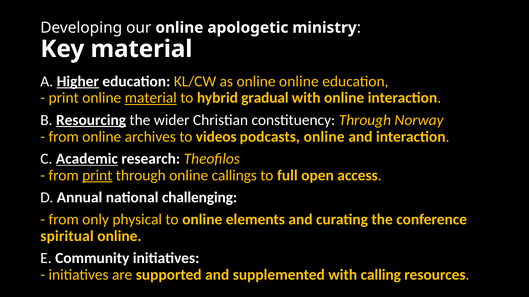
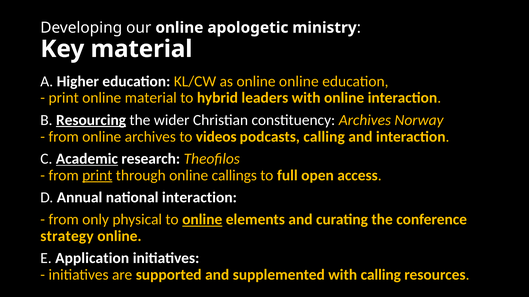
Higher underline: present -> none (78, 81)
material underline: present -> none (151, 98)
gradual: gradual -> leaders (265, 98)
constituency Through: Through -> Archives (365, 120)
podcasts online: online -> calling (324, 137)
national challenging: challenging -> interaction (199, 198)
online underline: none -> present (202, 220)
spiritual: spiritual -> strategy (67, 237)
Community: Community -> Application (92, 259)
